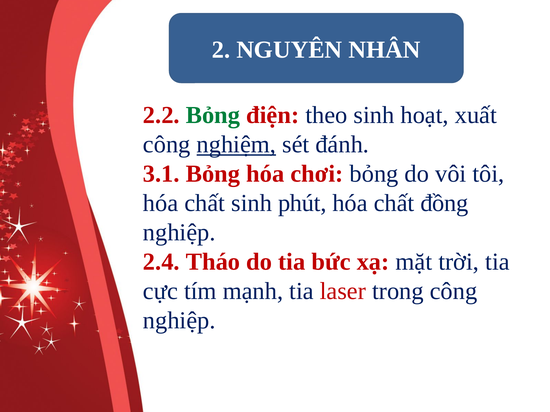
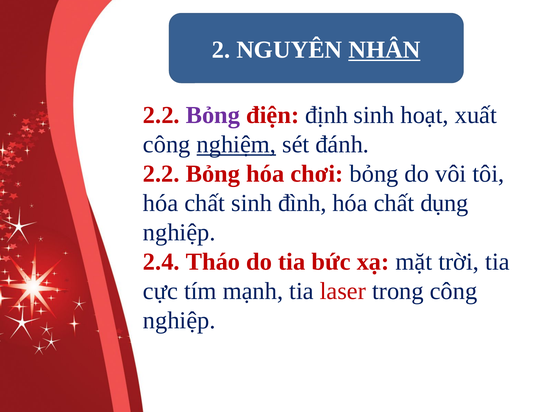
NHÂN underline: none -> present (384, 50)
Bỏng colour: green -> purple (213, 115)
theo: theo -> định (327, 115)
3.1: 3.1 -> 2.2 (161, 174)
phút: phút -> đình (302, 203)
đồng: đồng -> dụng (444, 203)
